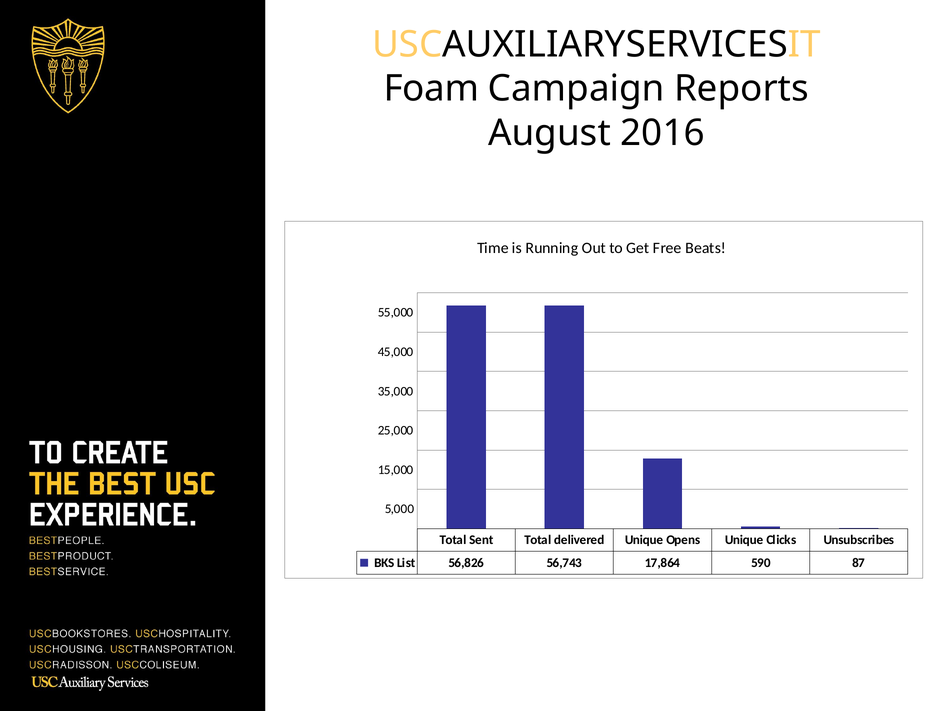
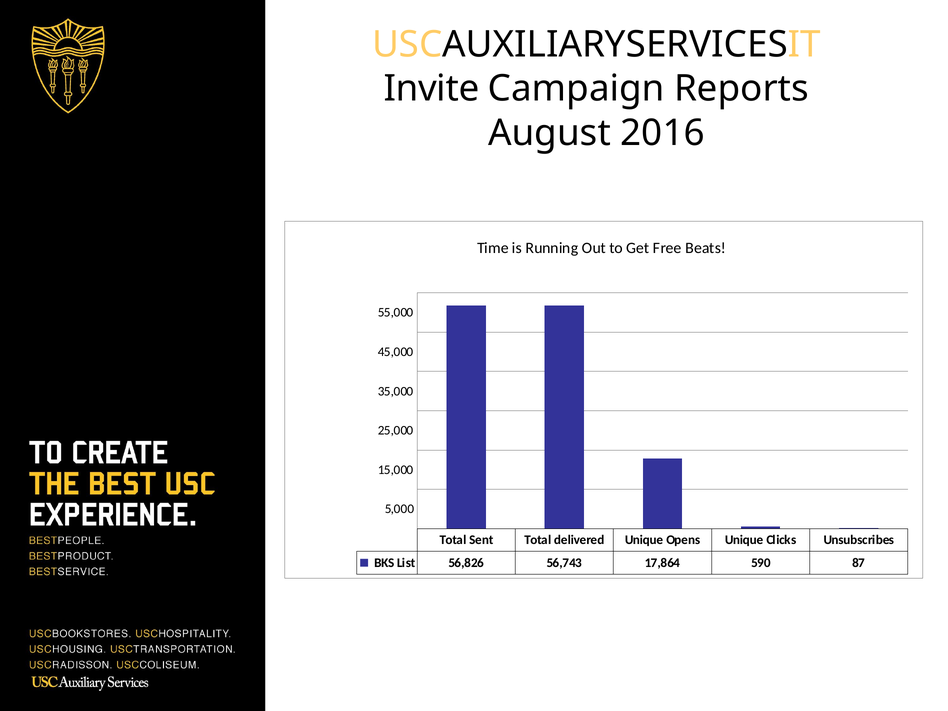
Foam: Foam -> Invite (431, 89)
